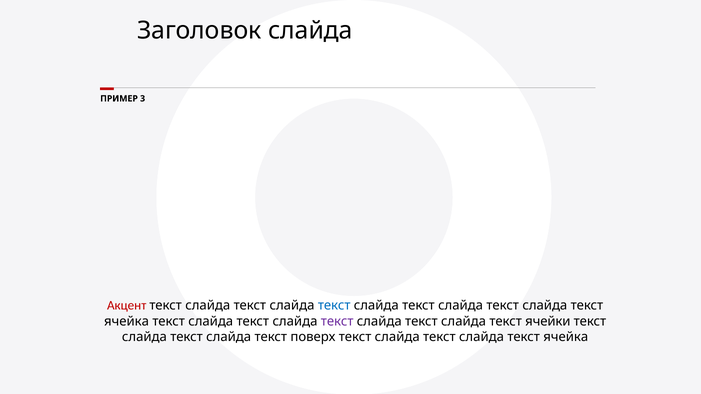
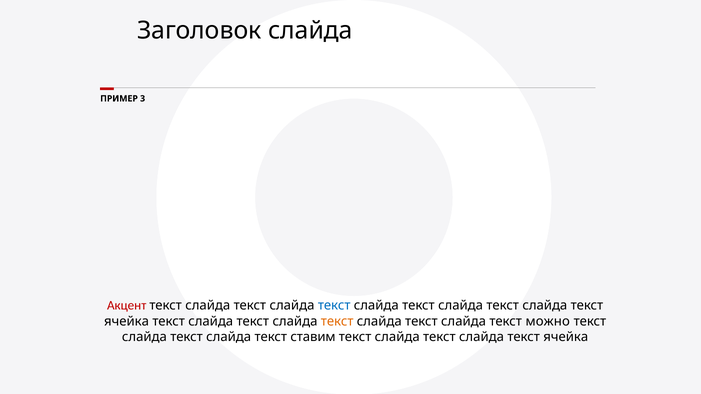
текст colour: purple -> orange (337, 322)
ячейки: ячейки -> можно (548, 322)
поверх: поверх -> ставим (313, 337)
